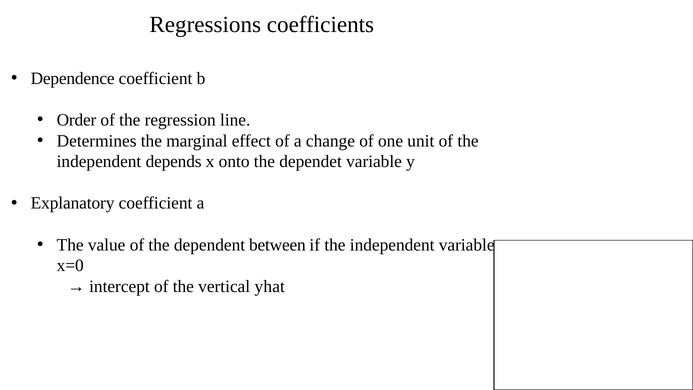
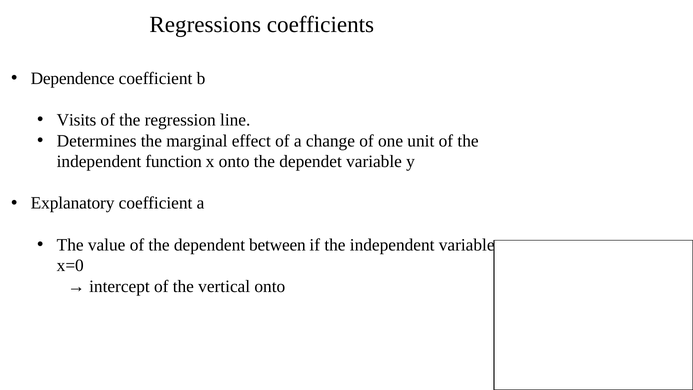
Order: Order -> Visits (77, 120)
depends: depends -> function (174, 162)
vertical yhat: yhat -> onto (270, 286)
